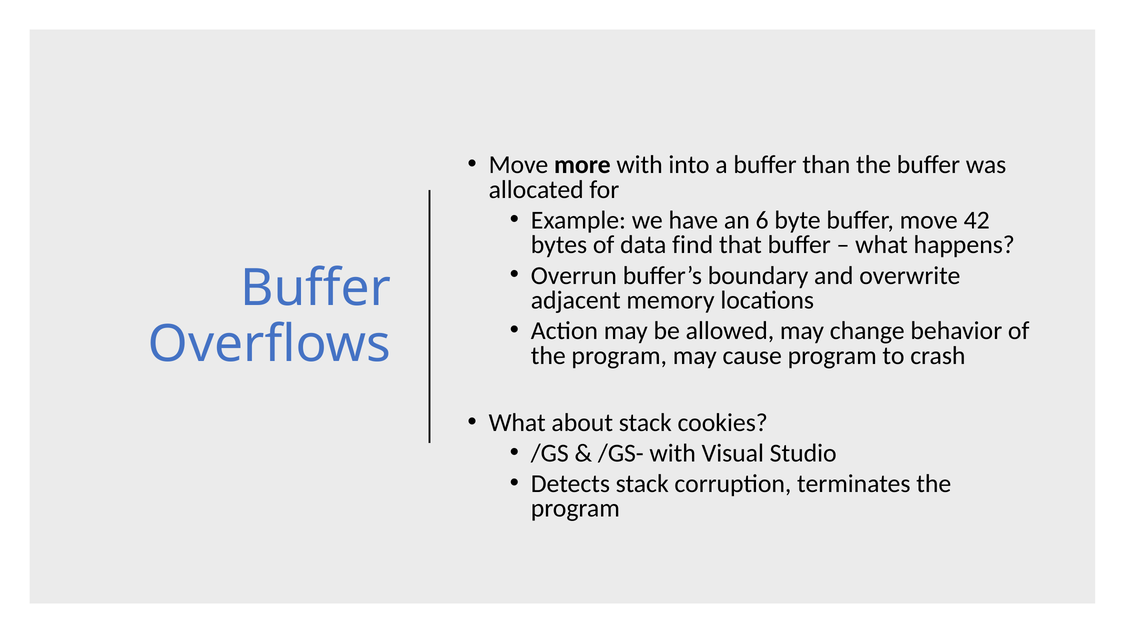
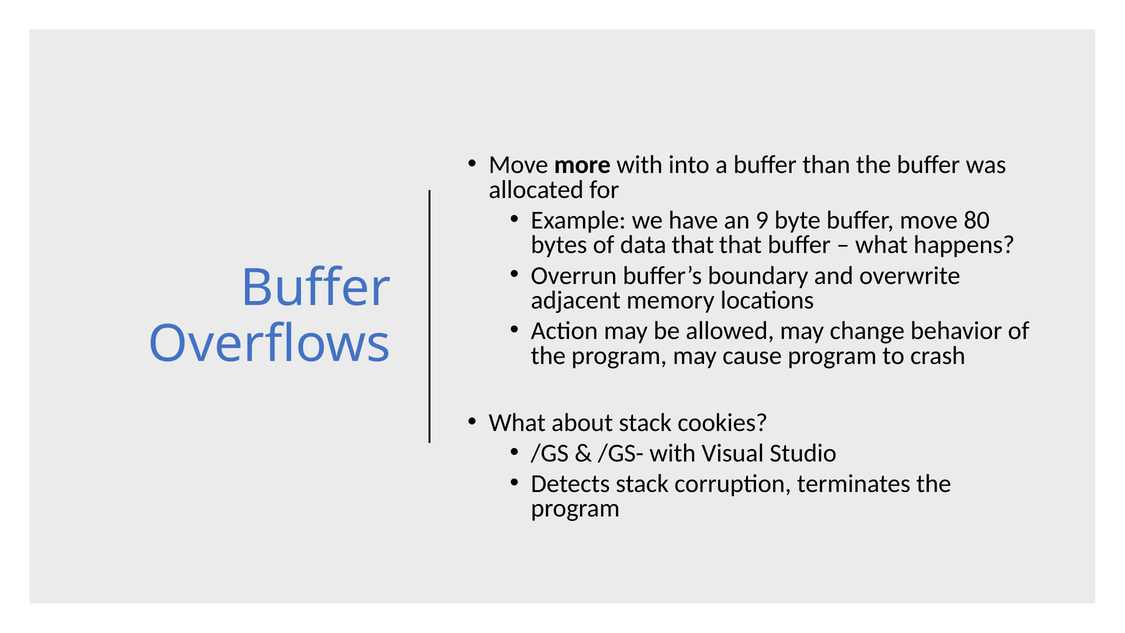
6: 6 -> 9 (762, 220)
42: 42 -> 80 (977, 220)
data find: find -> that (693, 245)
